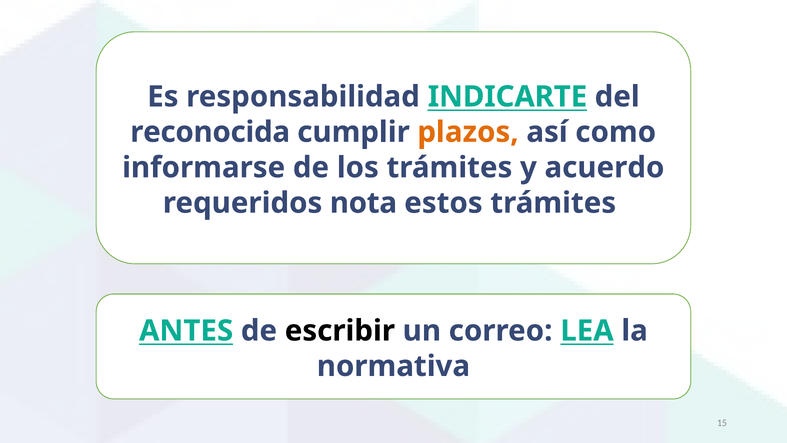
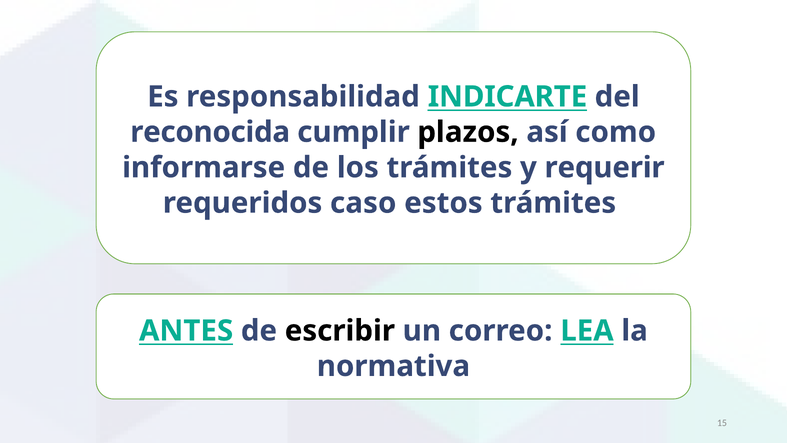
plazos colour: orange -> black (468, 132)
acuerdo: acuerdo -> requerir (605, 167)
nota: nota -> caso (363, 203)
